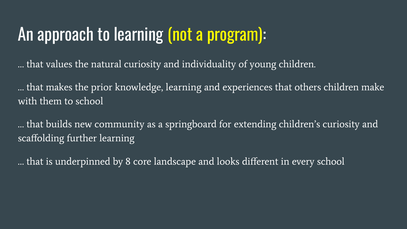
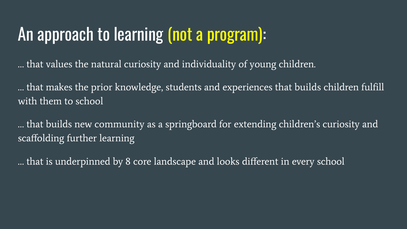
knowledge learning: learning -> students (184, 87)
experiences that others: others -> builds (308, 87)
make: make -> fulfill (373, 87)
